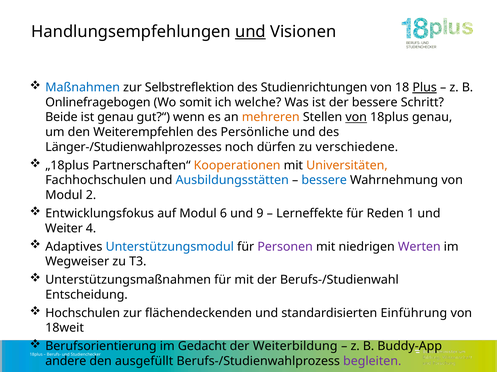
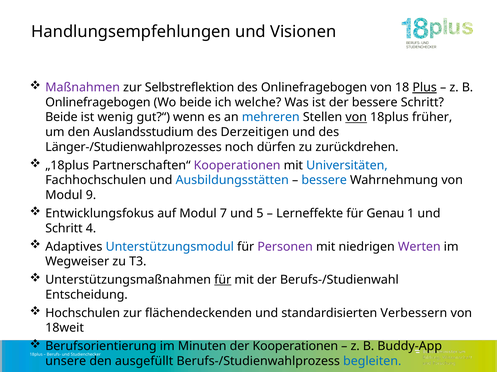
und underline: present -> none (250, 32)
Maßnahmen colour: blue -> purple (83, 88)
des Studienrichtungen: Studienrichtungen -> Onlinefragebogen (314, 88)
Wo somit: somit -> beide (196, 103)
ist genau: genau -> wenig (115, 117)
mehreren colour: orange -> blue (271, 117)
18plus genau: genau -> früher (432, 117)
Weiterempfehlen: Weiterempfehlen -> Auslandsstudium (143, 132)
Persönliche: Persönliche -> Derzeitigen (255, 132)
verschiedene: verschiedene -> zurückdrehen (357, 147)
Kooperationen colour: orange -> purple (237, 166)
Universitäten colour: orange -> blue (347, 166)
2: 2 -> 9 (91, 195)
6: 6 -> 7 (223, 214)
9: 9 -> 5 (260, 214)
Reden: Reden -> Genau (385, 214)
Weiter: Weiter -> Schritt (64, 229)
für underline: none -> present (223, 280)
Einführung: Einführung -> Verbessern (414, 314)
Gedacht: Gedacht -> Minuten (202, 347)
der Weiterbildung: Weiterbildung -> Kooperationen (295, 347)
andere: andere -> unsere (66, 362)
begleiten colour: purple -> blue (372, 362)
